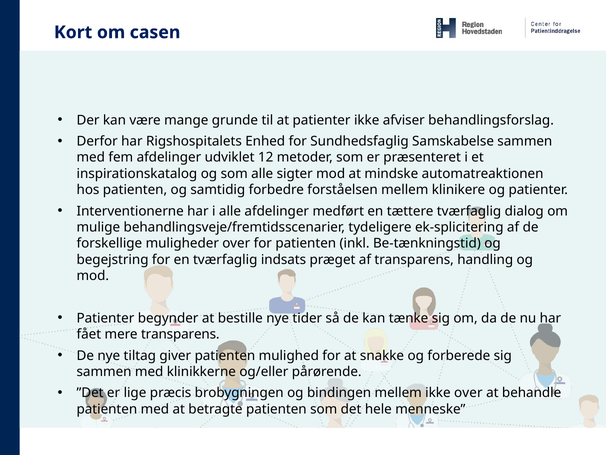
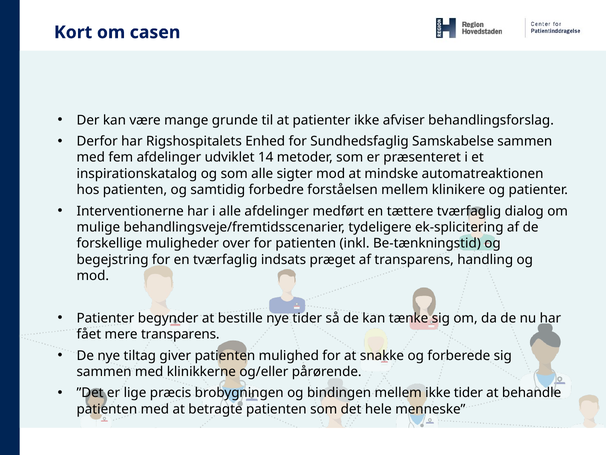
12: 12 -> 14 (266, 157)
ikke over: over -> tider (468, 393)
